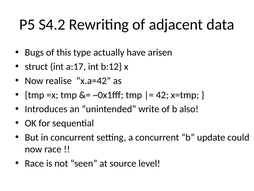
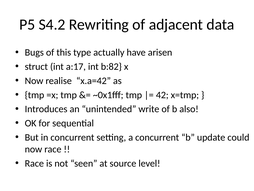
b:12: b:12 -> b:82 (111, 66)
